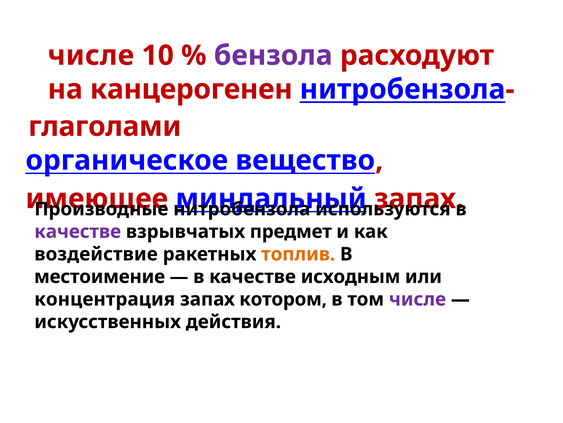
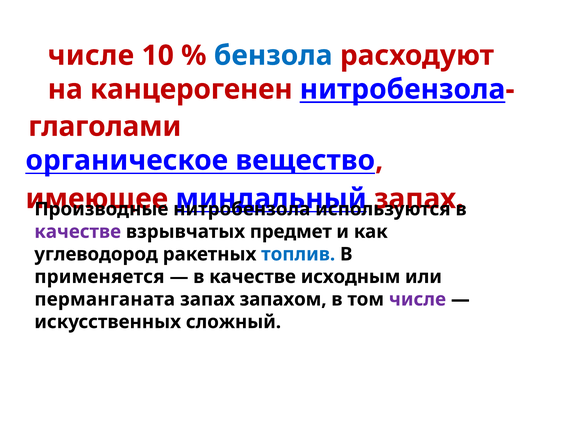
бензола colour: purple -> blue (273, 55)
воздействие: воздействие -> углеводород (96, 254)
топлив colour: orange -> blue (298, 254)
местоимение: местоимение -> применяется (99, 276)
концентрация: концентрация -> перманганата (105, 299)
котором: котором -> запахом (283, 299)
действия: действия -> сложный (233, 321)
